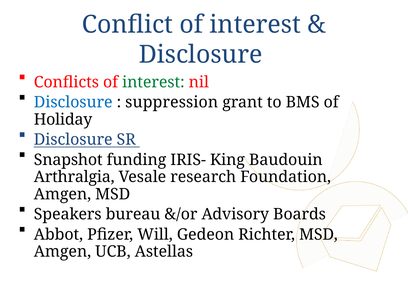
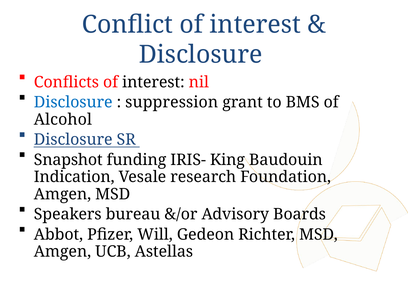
interest colour: green -> black (153, 82)
Holiday: Holiday -> Alcohol (63, 119)
Arthralgia: Arthralgia -> Indication (74, 177)
